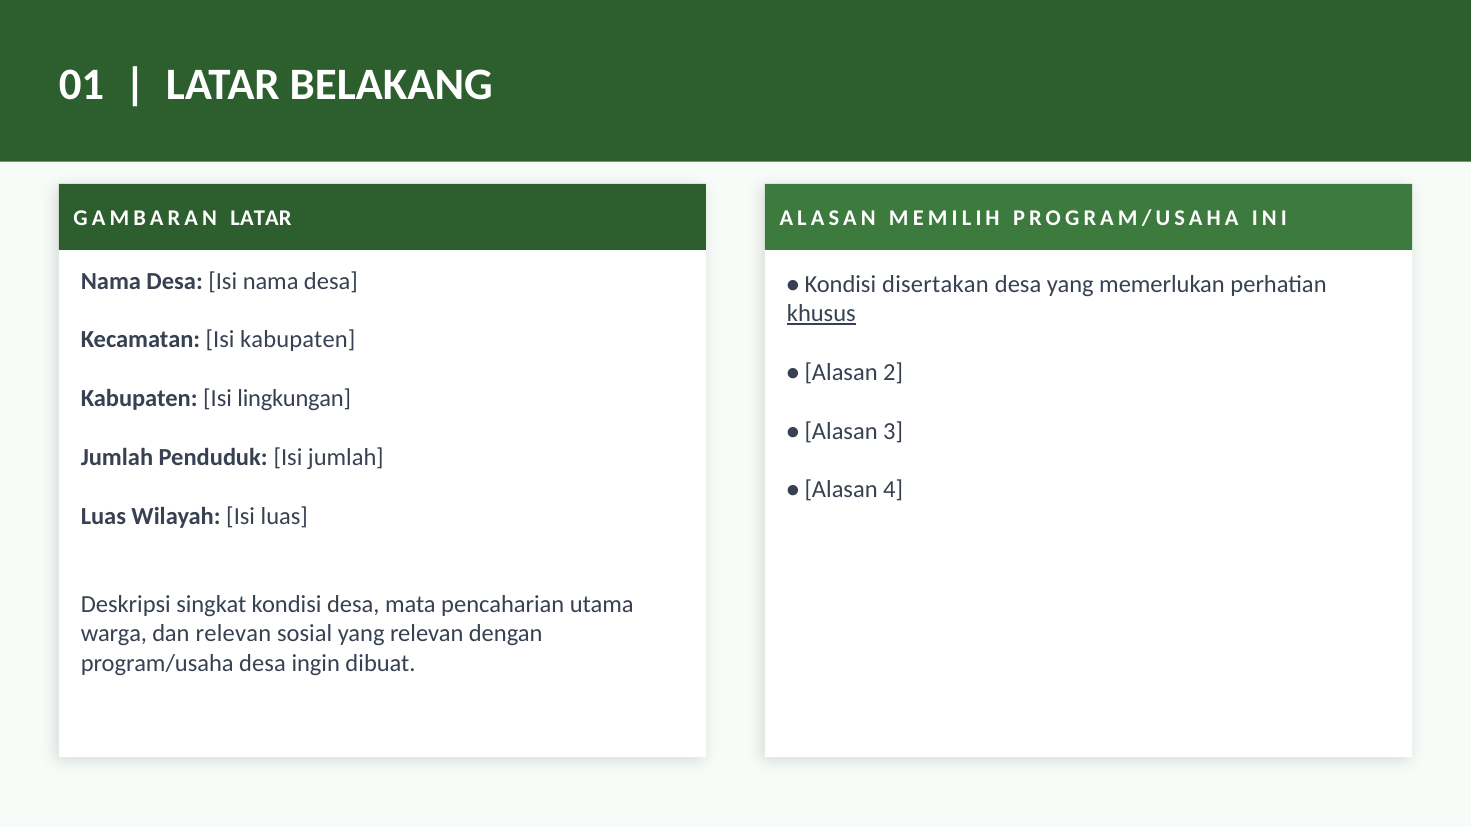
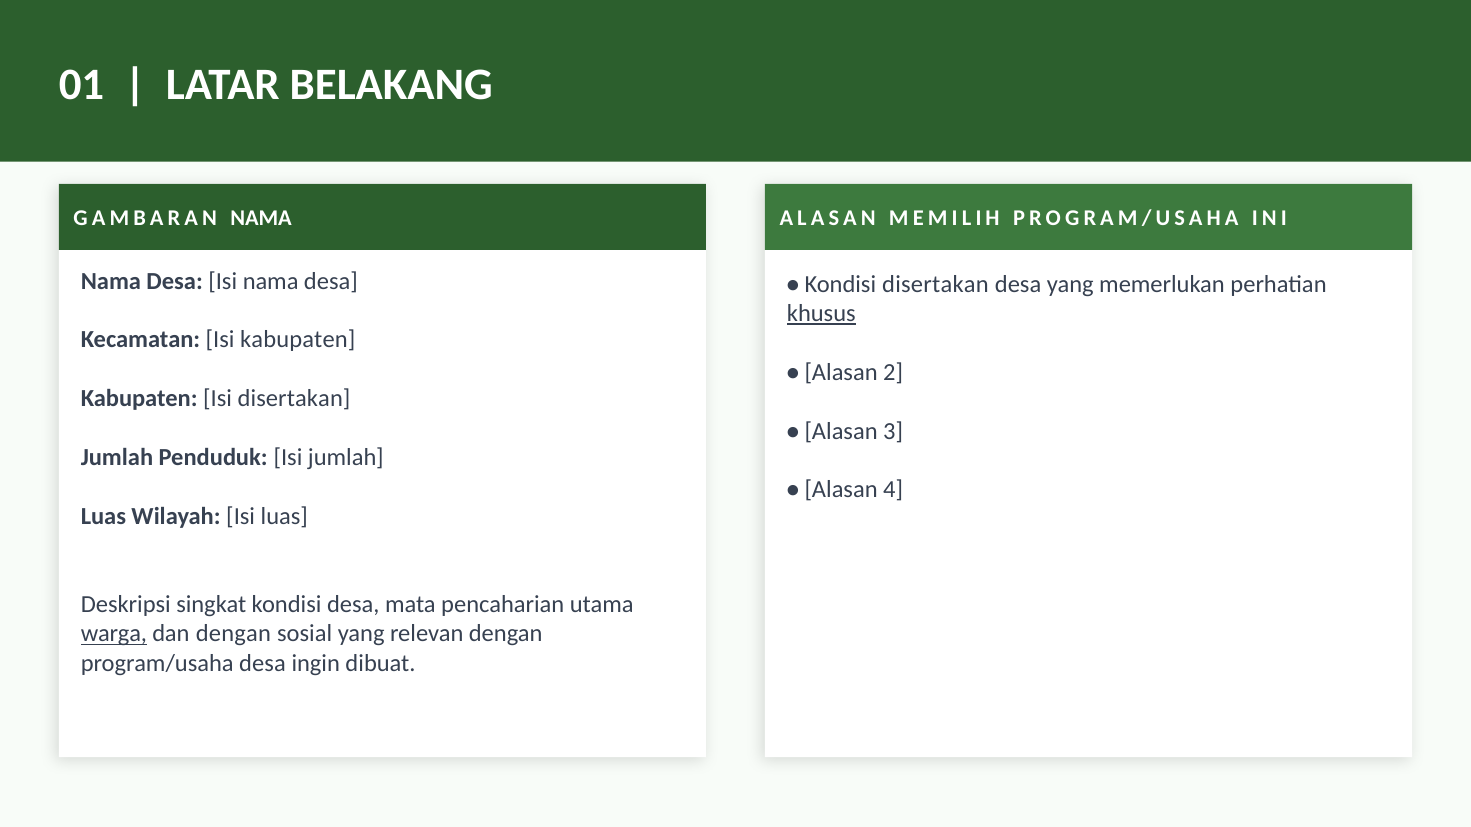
GAMBARAN LATAR: LATAR -> NAMA (261, 219)
Isi lingkungan: lingkungan -> disertakan (294, 399)
warga underline: none -> present (114, 634)
dan relevan: relevan -> dengan (233, 634)
